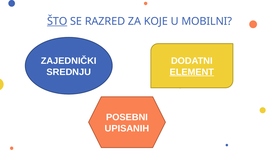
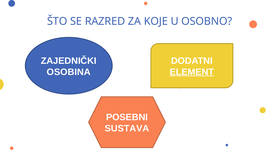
ŠTO underline: present -> none (57, 21)
MOBILNI: MOBILNI -> OSOBNO (207, 21)
SREDNJU: SREDNJU -> OSOBINA (69, 72)
UPISANIH: UPISANIH -> SUSTAVA (127, 128)
